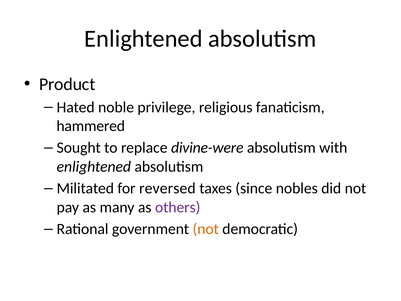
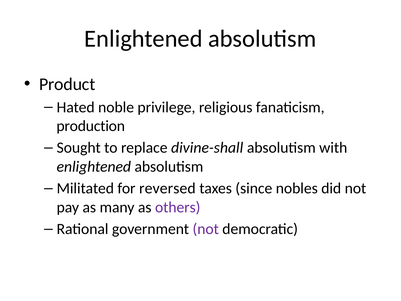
hammered: hammered -> production (91, 126)
divine-were: divine-were -> divine-shall (207, 148)
not colour: orange -> purple (206, 229)
